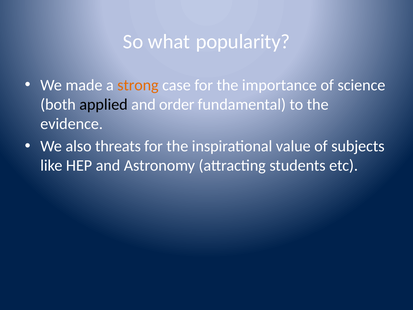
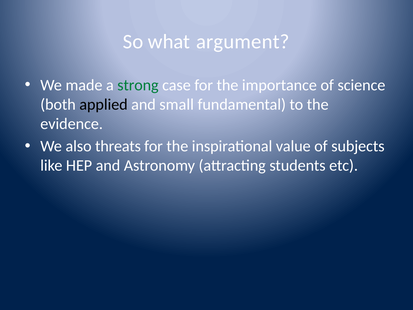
popularity: popularity -> argument (243, 41)
strong colour: orange -> green (138, 85)
order: order -> small (177, 104)
